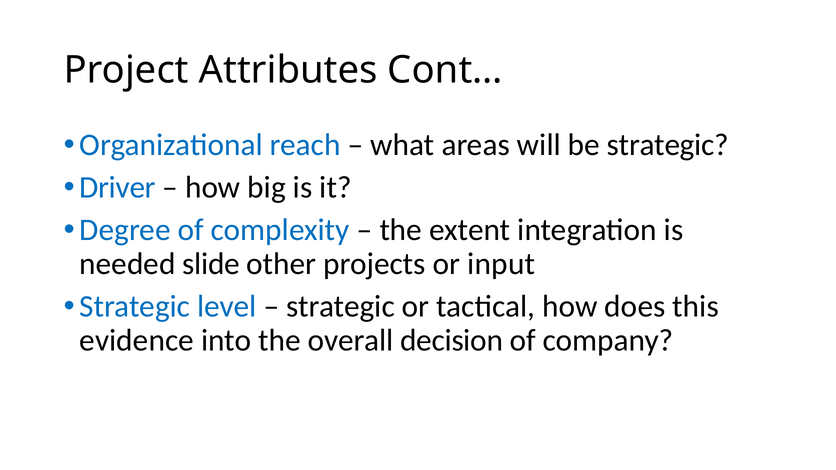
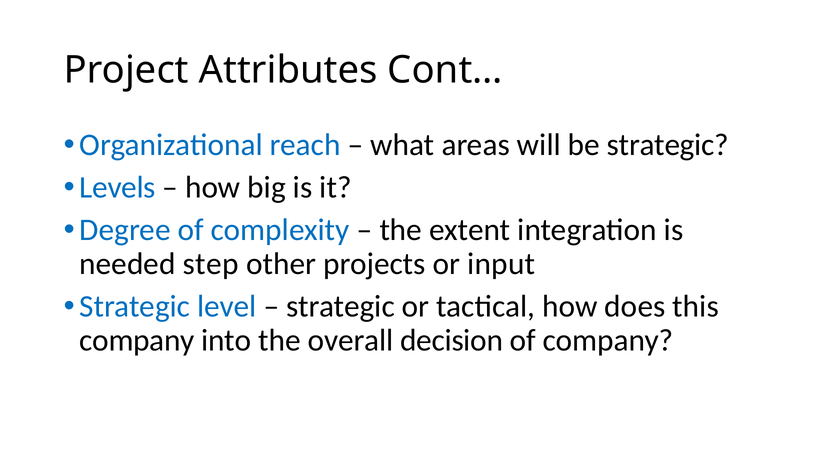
Driver: Driver -> Levels (118, 188)
slide: slide -> step (211, 264)
evidence: evidence -> company (137, 341)
